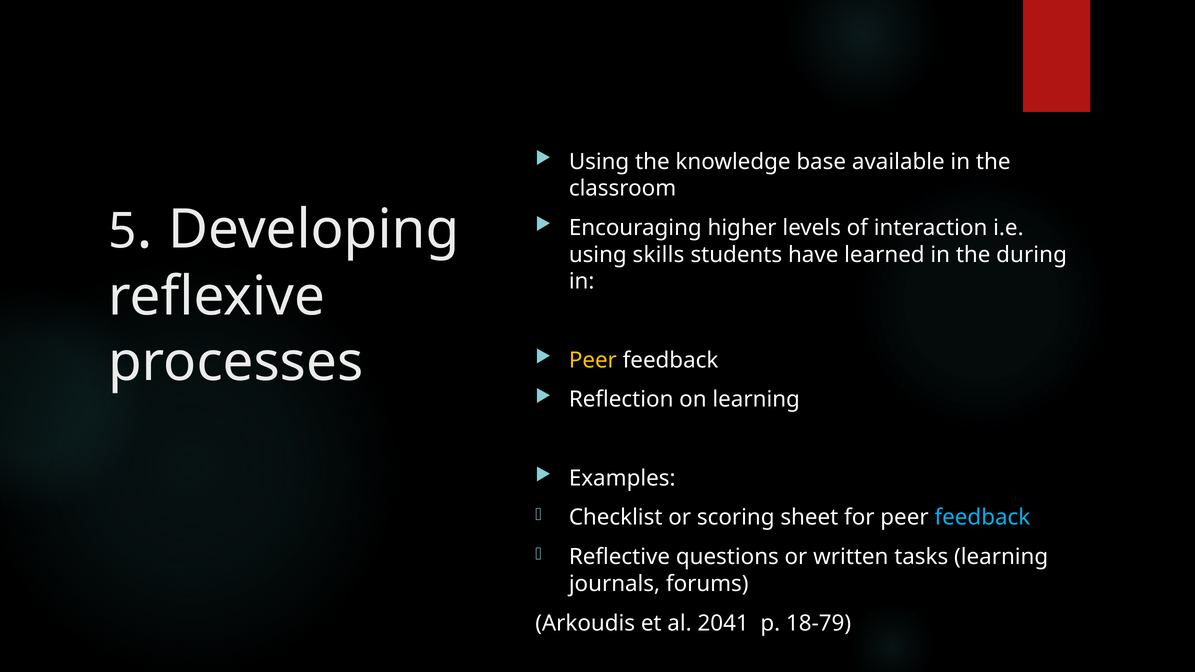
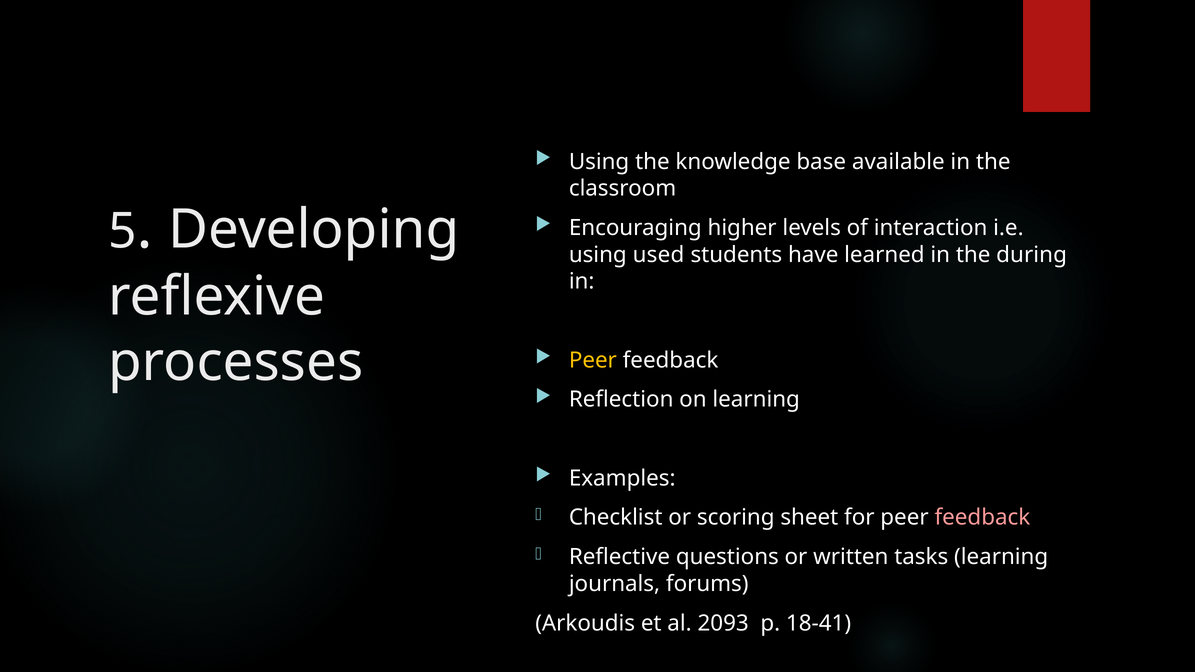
skills: skills -> used (659, 255)
feedback colour: light blue -> pink (982, 518)
2041: 2041 -> 2093 (723, 623)
18-79: 18-79 -> 18-41 (819, 623)
